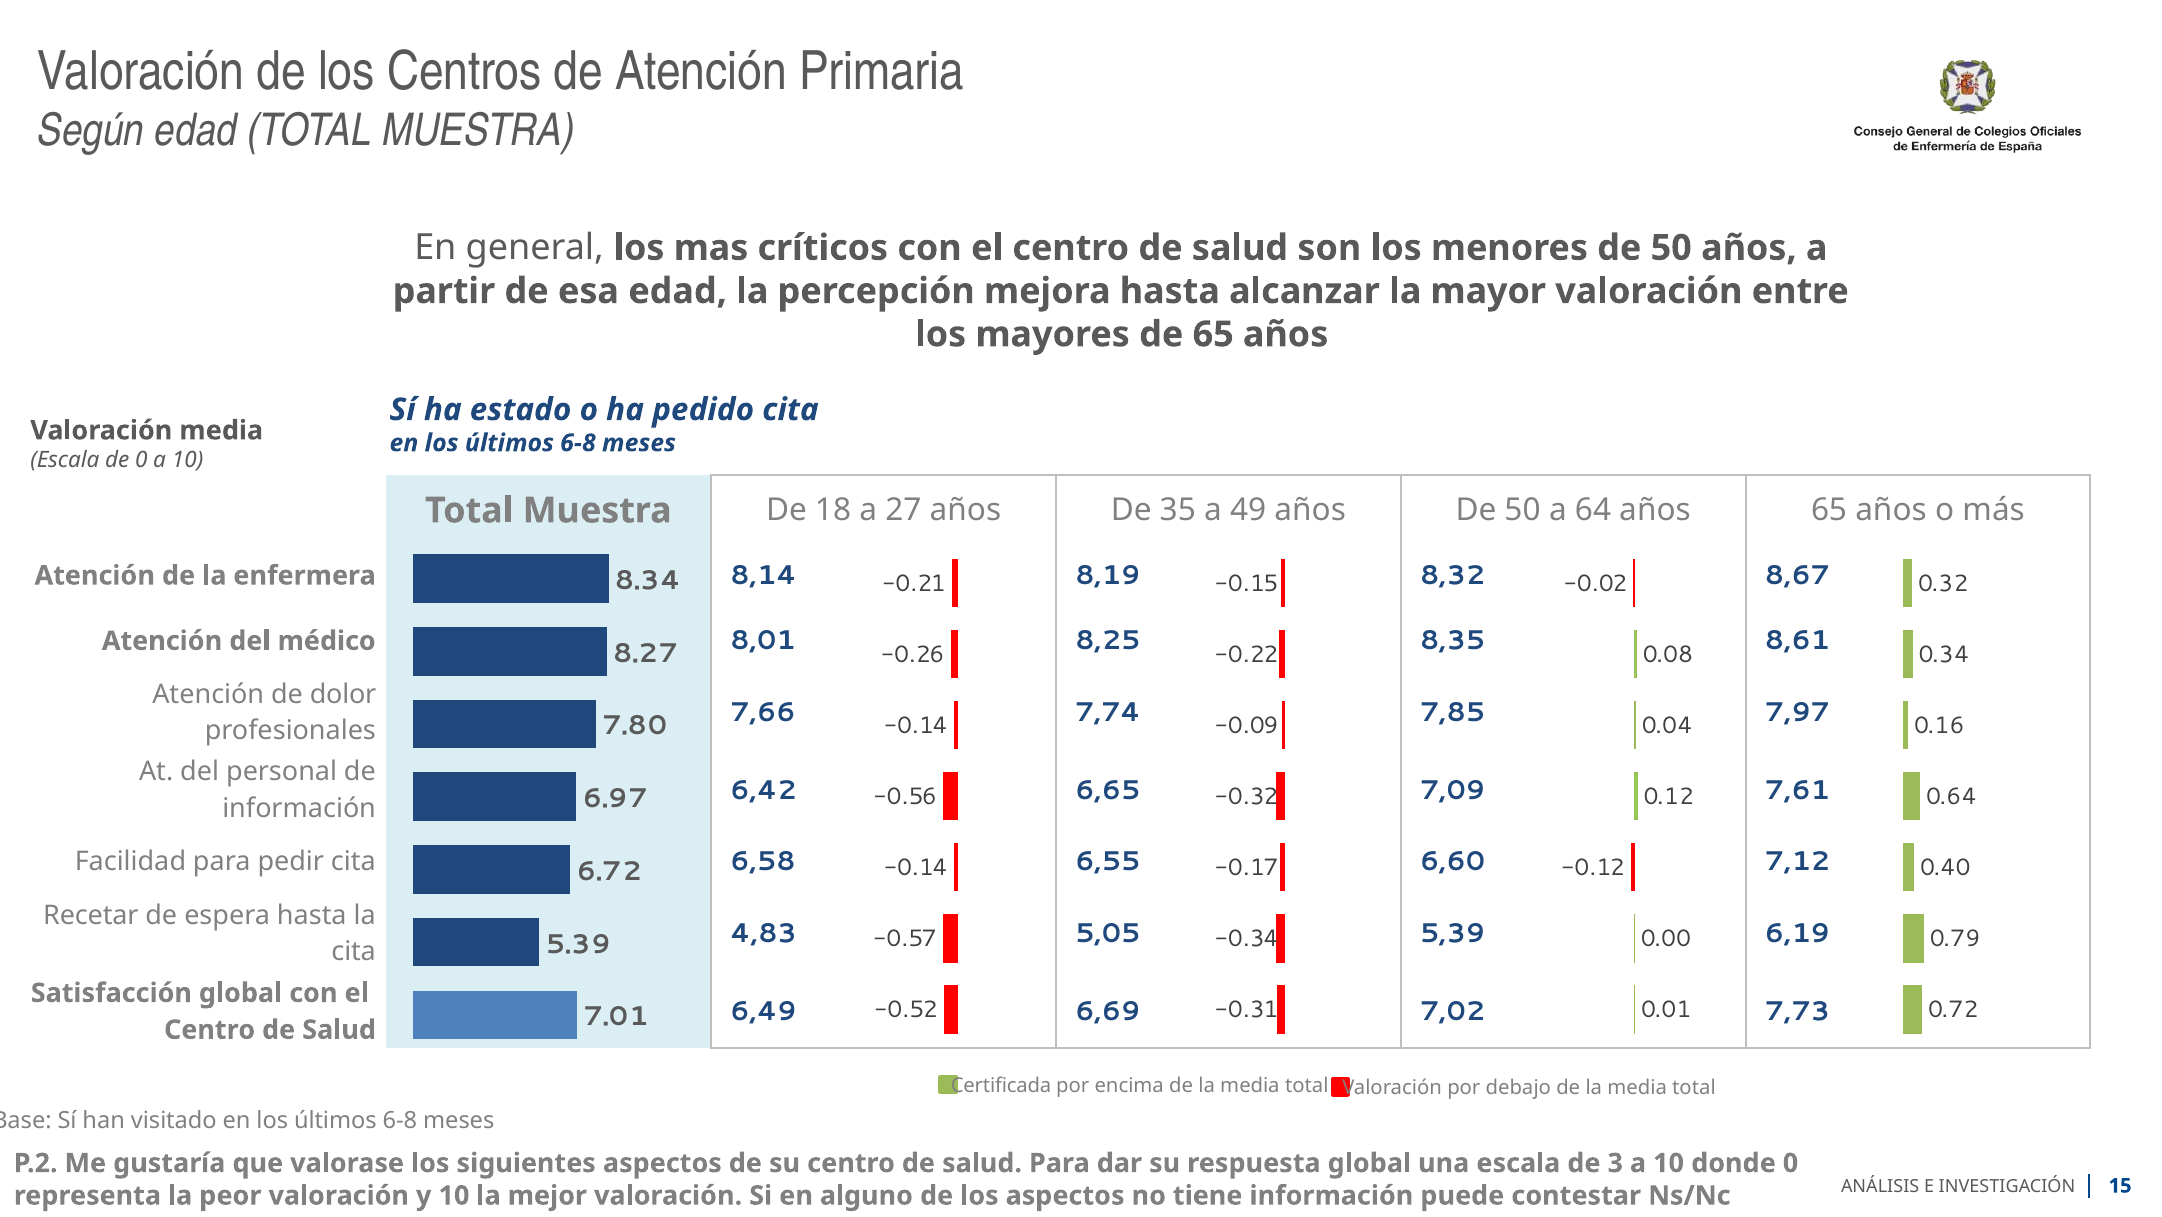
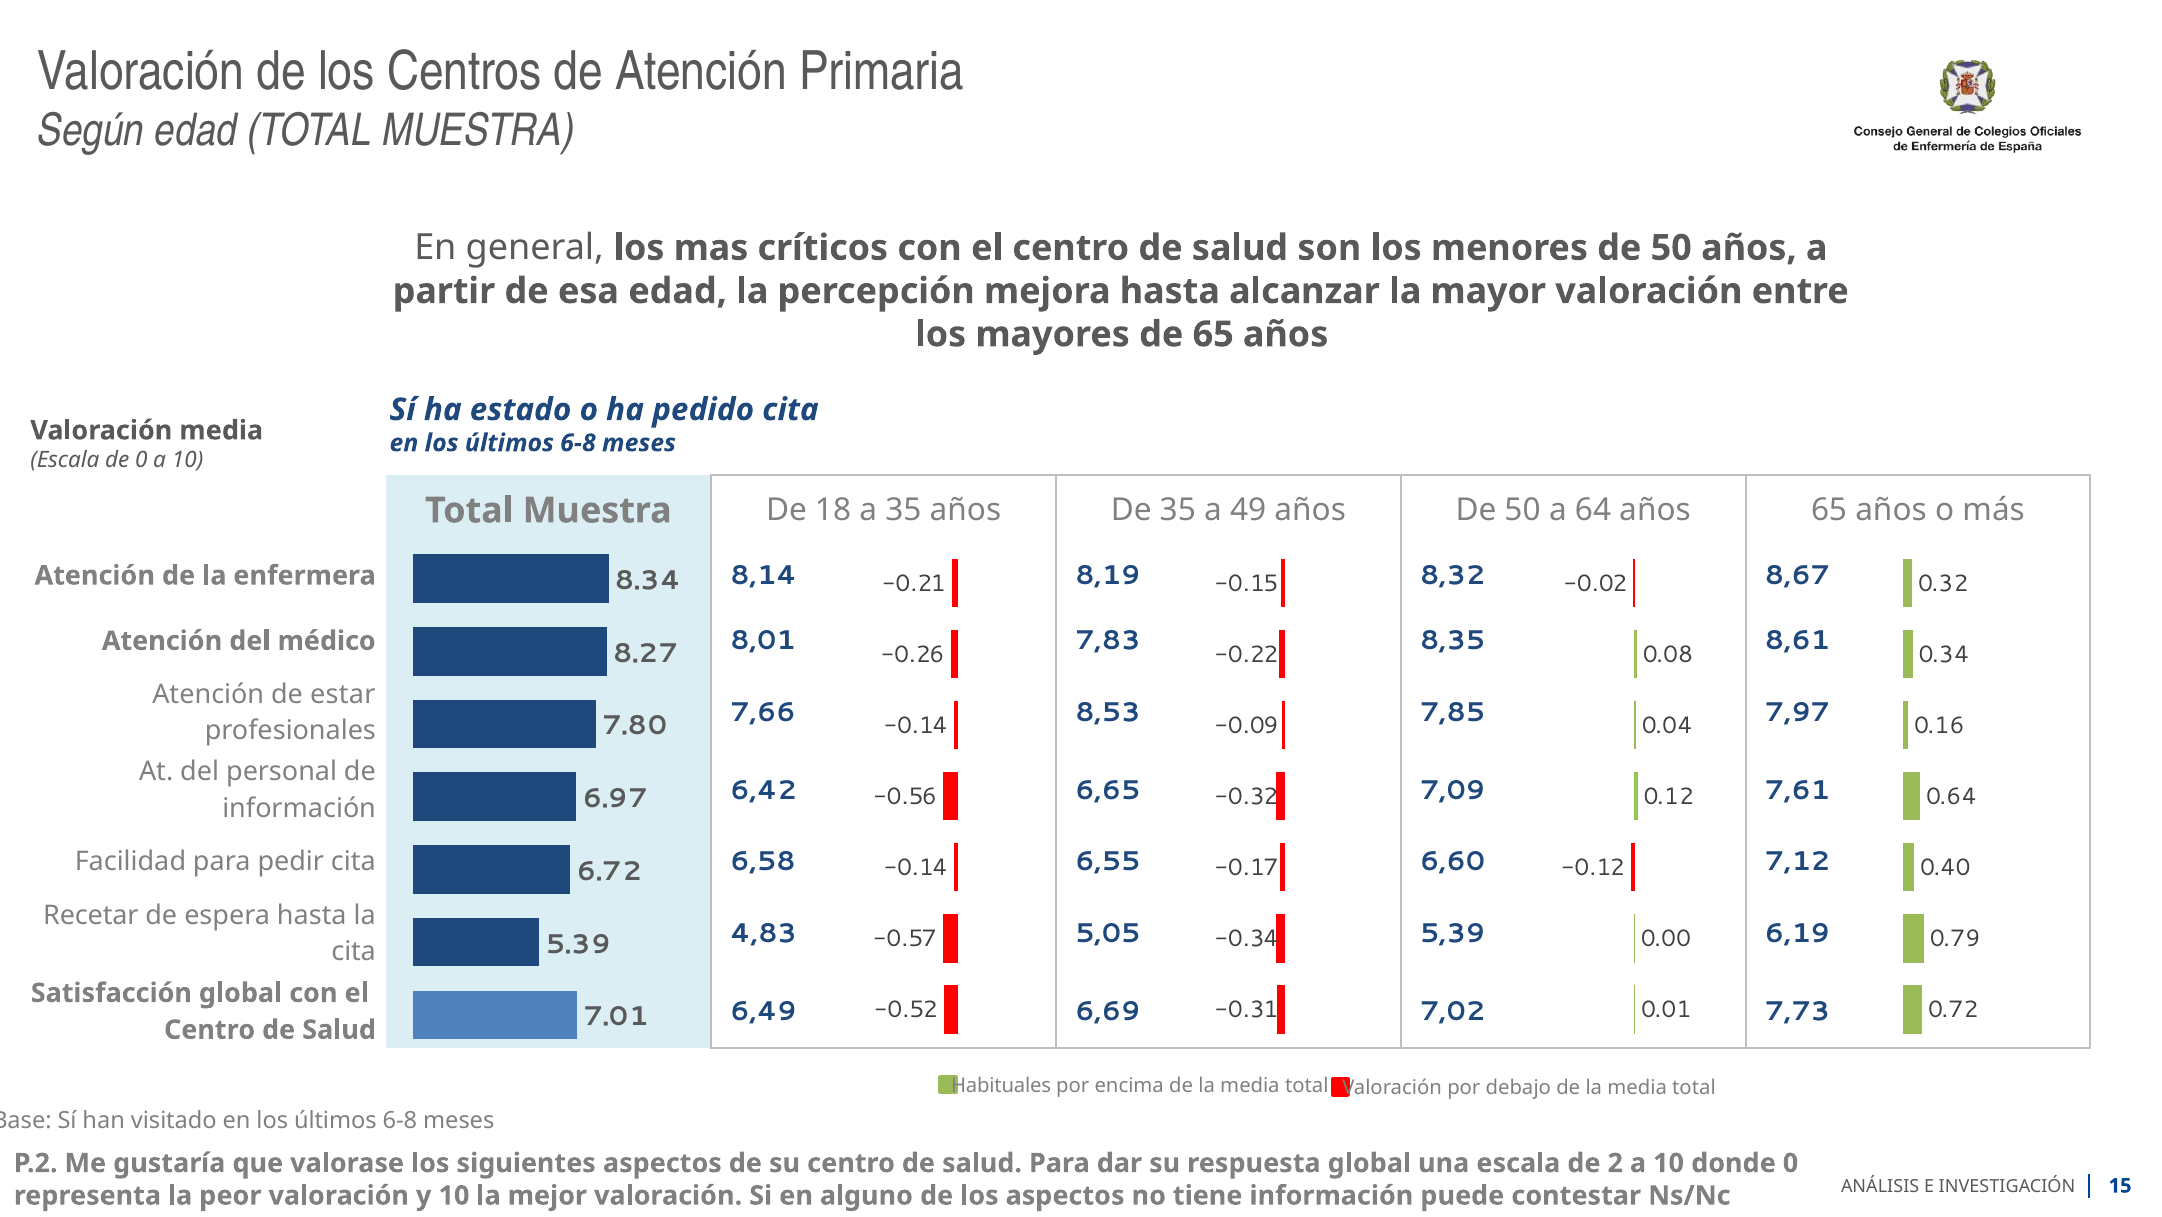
a 27: 27 -> 35 (903, 510)
8,25: 8,25 -> 7,83 (1108, 641)
dolor: dolor -> estar (343, 694)
7,74: 7,74 -> 8,53 (1108, 712)
Certificada: Certificada -> Habituales (1001, 1086)
3: 3 -> 2 (1615, 1163)
